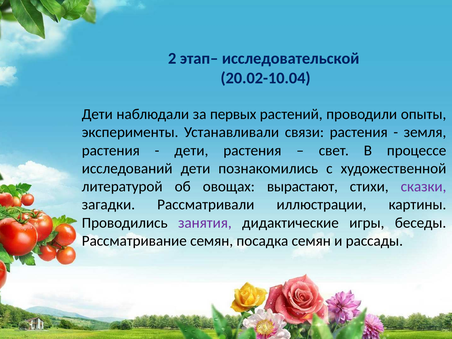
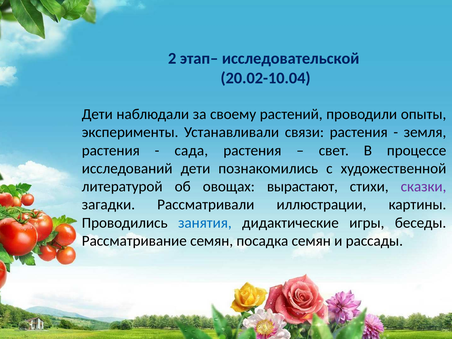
первых: первых -> своему (233, 114)
дети: дети -> сада (191, 150)
занятия colour: purple -> blue (205, 223)
